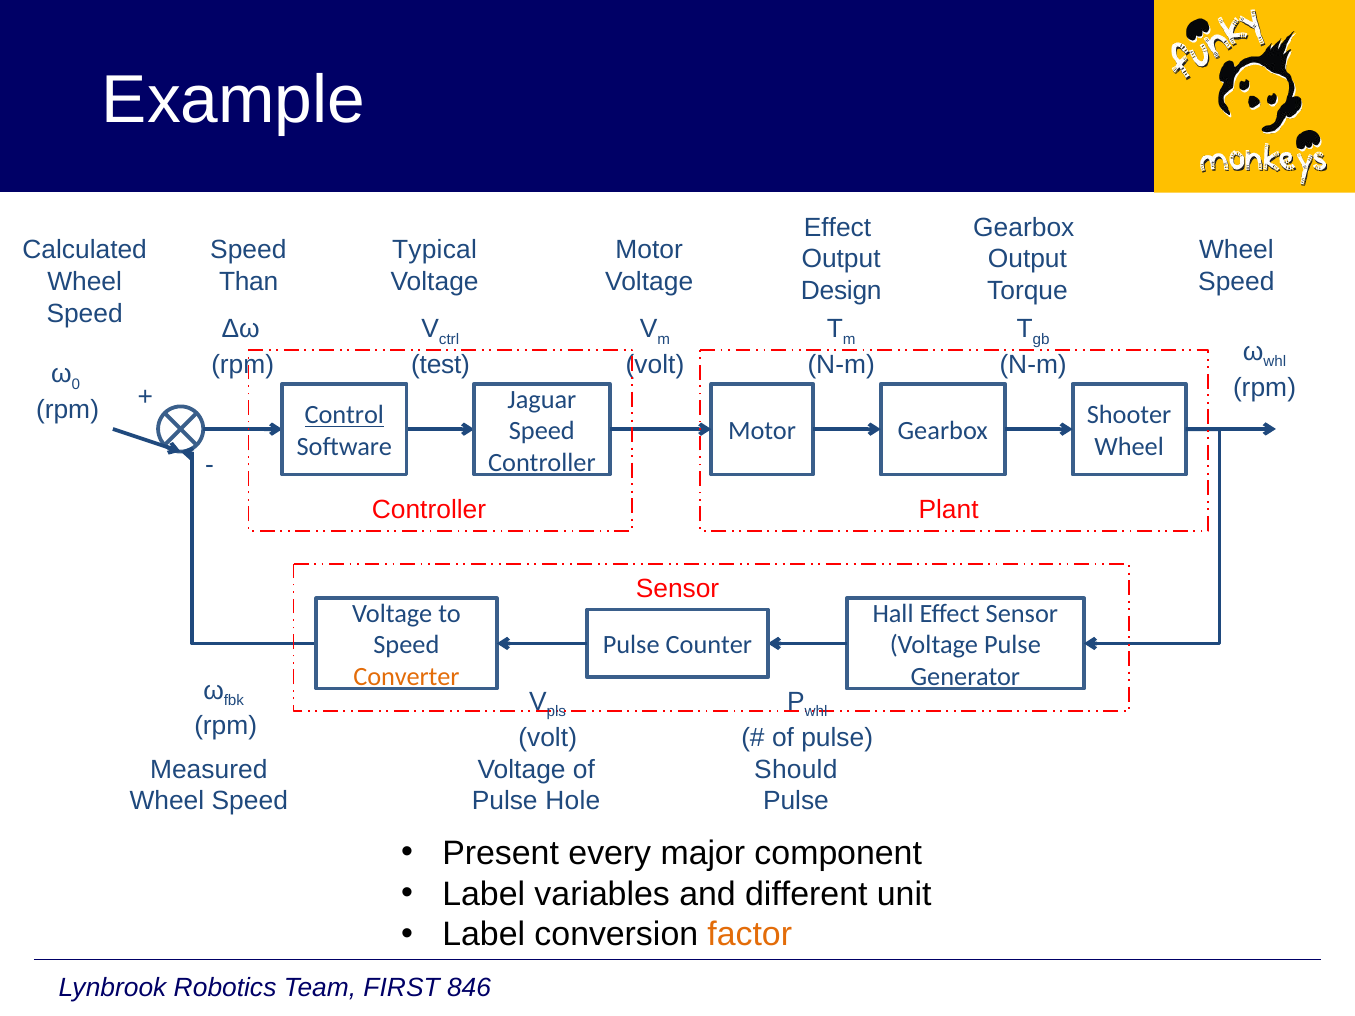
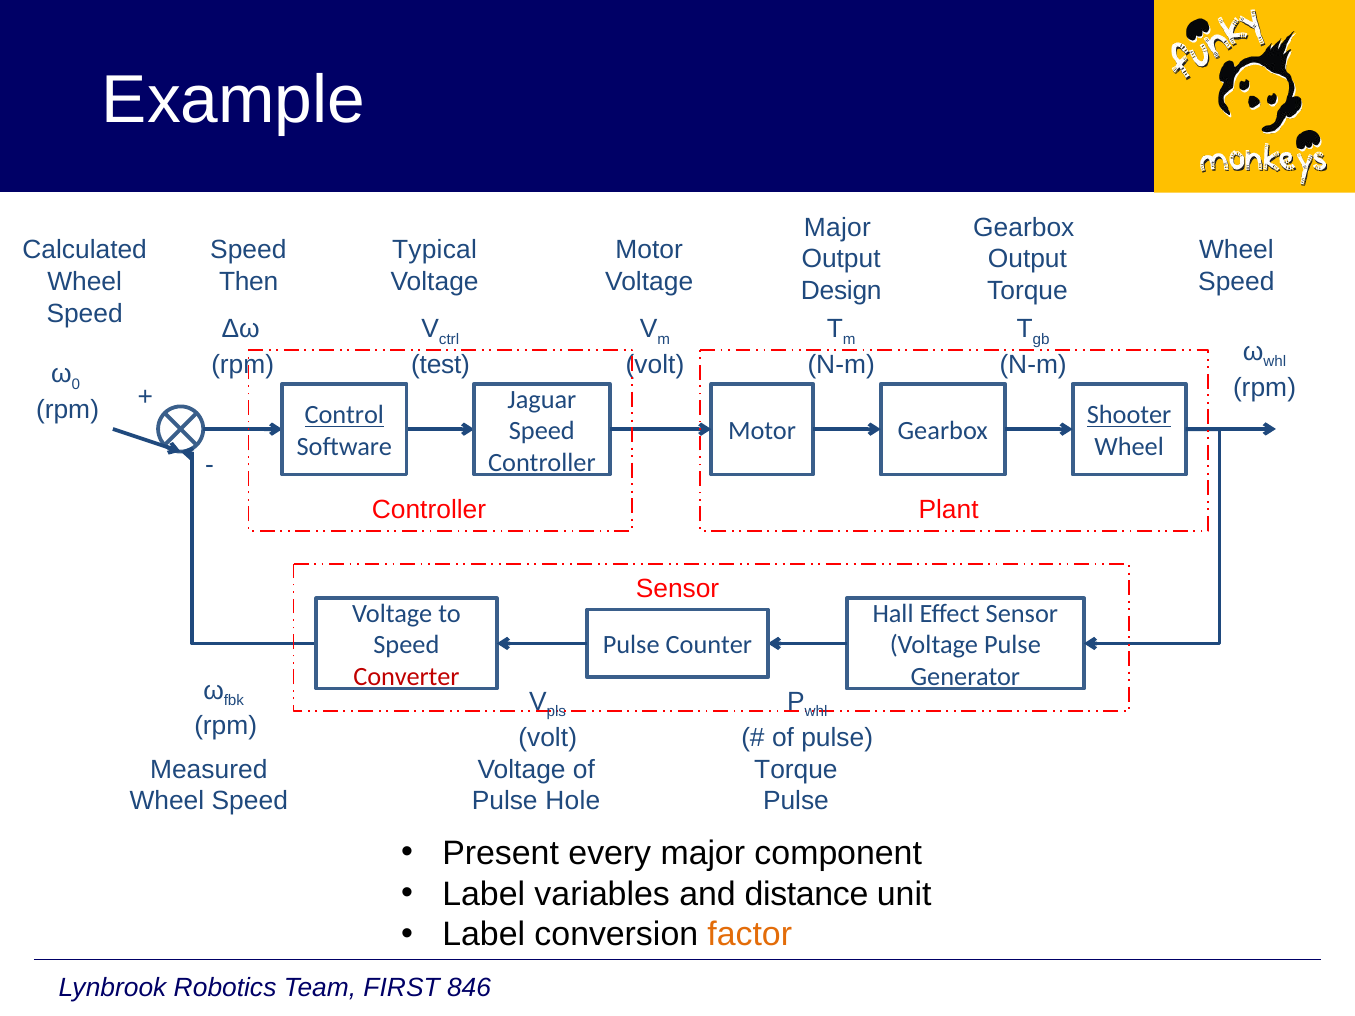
Effect: Effect -> Major (837, 228)
Than: Than -> Then (249, 282)
Shooter underline: none -> present (1129, 415)
Converter colour: orange -> red (406, 677)
Should: Should -> Torque (796, 770)
different: different -> distance (807, 894)
